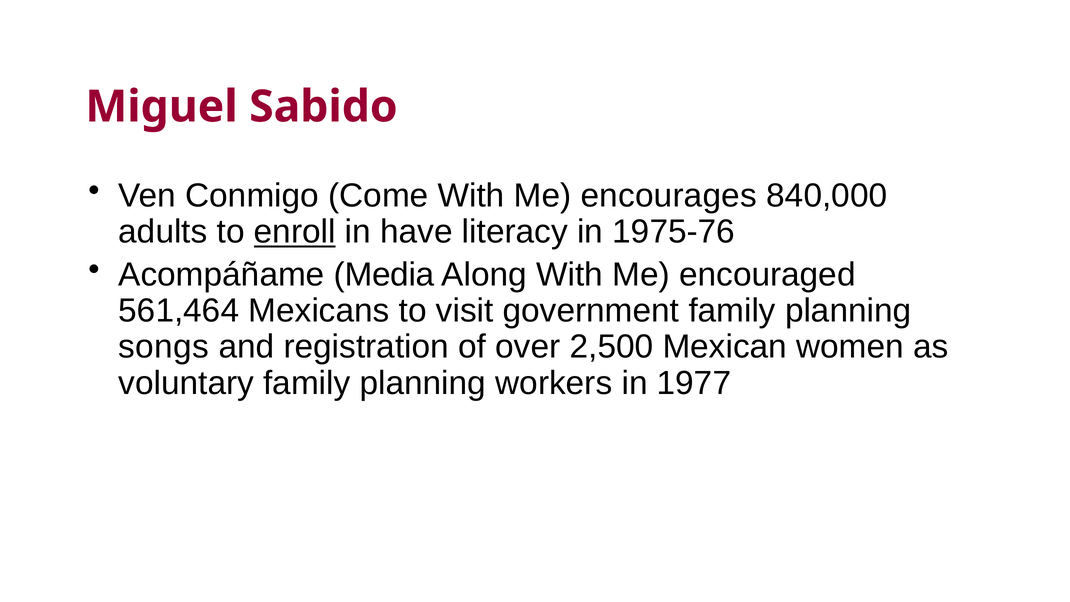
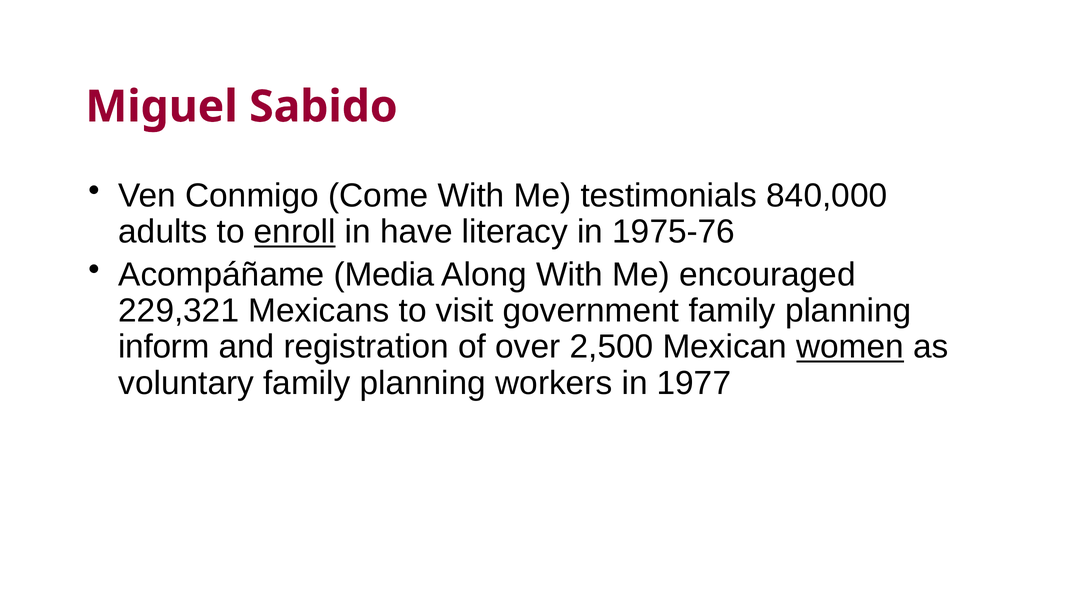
encourages: encourages -> testimonials (669, 196)
561,464: 561,464 -> 229,321 (179, 311)
songs: songs -> inform (164, 347)
women underline: none -> present (850, 347)
